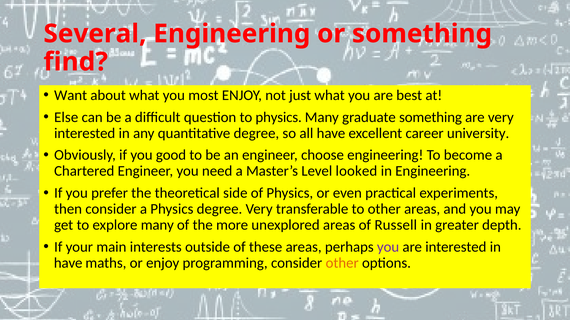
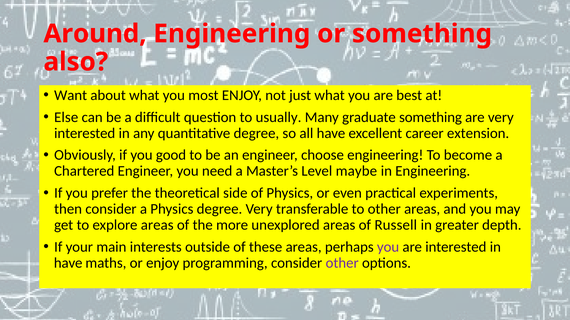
Several: Several -> Around (95, 34)
find: find -> also (76, 62)
to physics: physics -> usually (279, 117)
university: university -> extension (478, 133)
looked: looked -> maybe (356, 171)
explore many: many -> areas (157, 225)
other colour: orange -> purple (342, 263)
